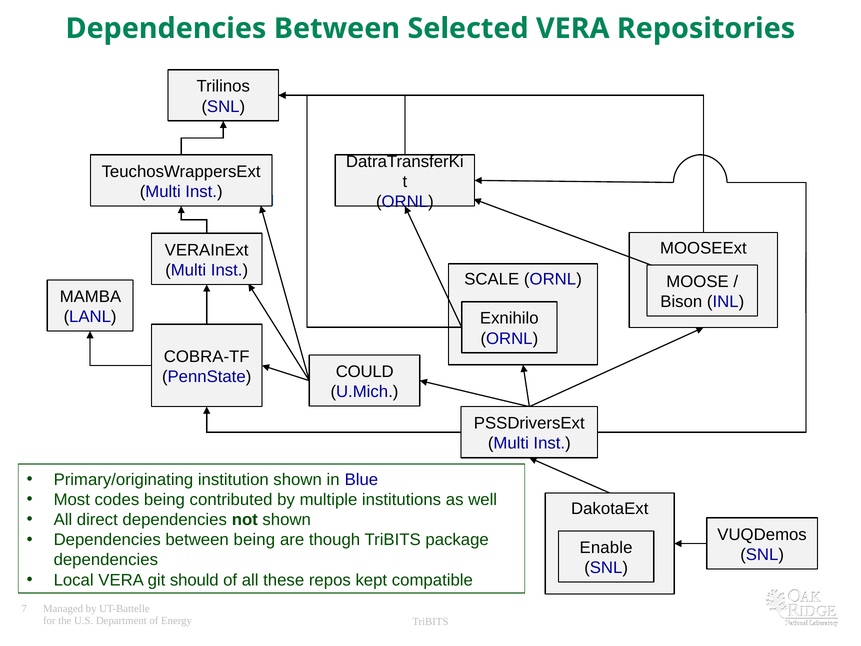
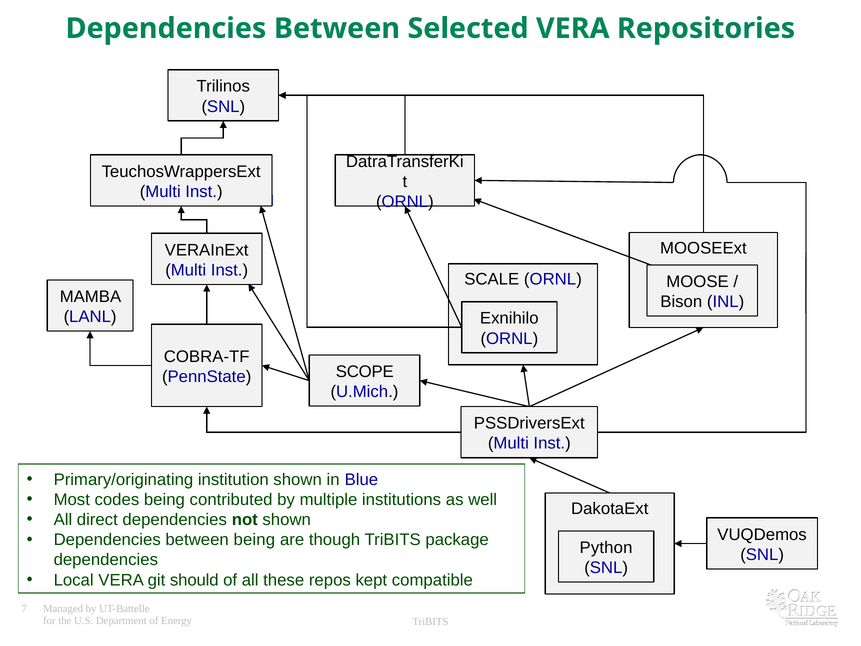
COULD: COULD -> SCOPE (365, 372)
Enable: Enable -> Python (606, 548)
